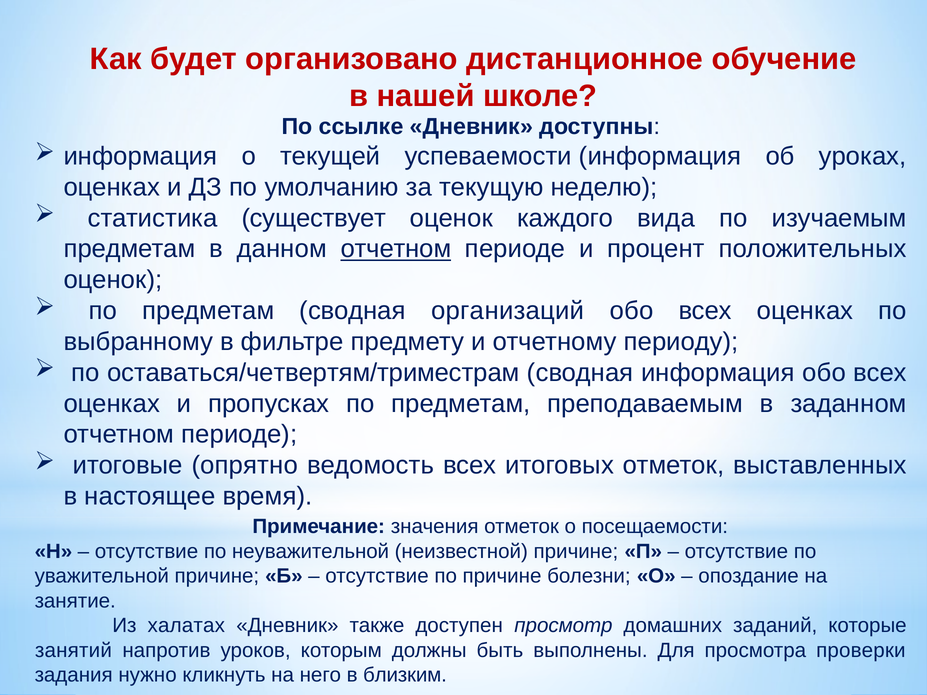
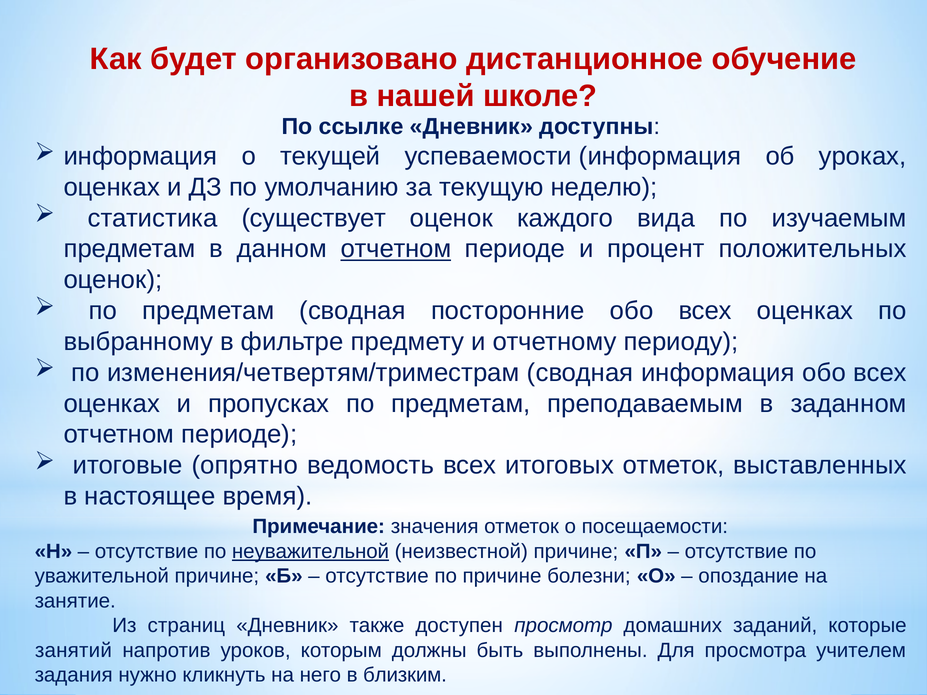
организаций: организаций -> посторонние (508, 311)
оставаться/четвертям/триместрам: оставаться/четвертям/триместрам -> изменения/четвертям/триместрам (313, 373)
неуважительной underline: none -> present (311, 552)
халатах: халатах -> страниц (186, 626)
проверки: проверки -> учителем (861, 650)
